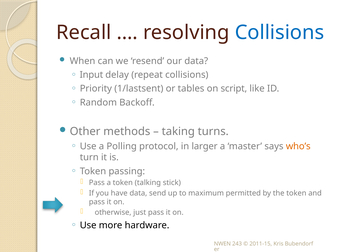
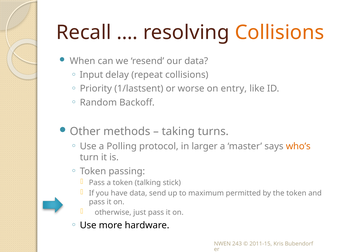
Collisions colour: blue -> orange (279, 33)
tables: tables -> worse (191, 89)
script: script -> entry (234, 89)
